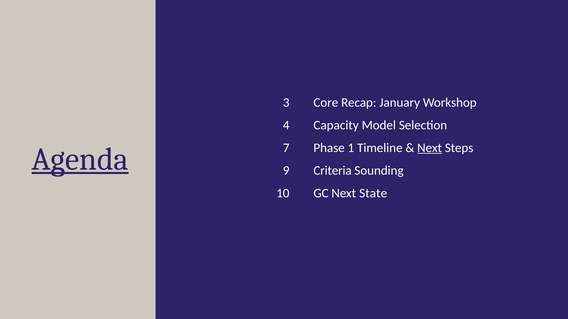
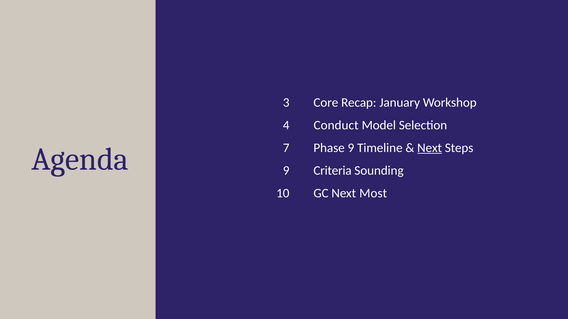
Capacity: Capacity -> Conduct (336, 125)
Phase 1: 1 -> 9 (351, 148)
Agenda underline: present -> none (80, 160)
State: State -> Most (373, 193)
